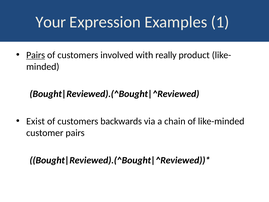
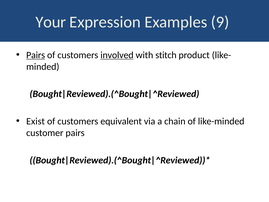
1: 1 -> 9 (220, 22)
involved underline: none -> present (117, 55)
really: really -> stitch (166, 55)
backwards: backwards -> equivalent (121, 121)
